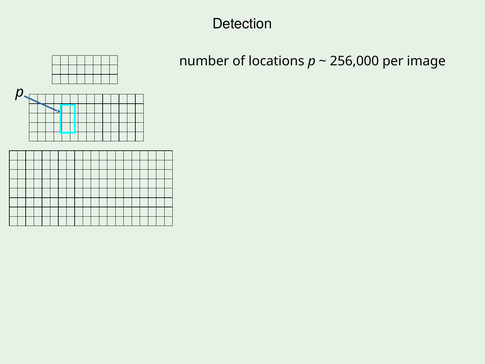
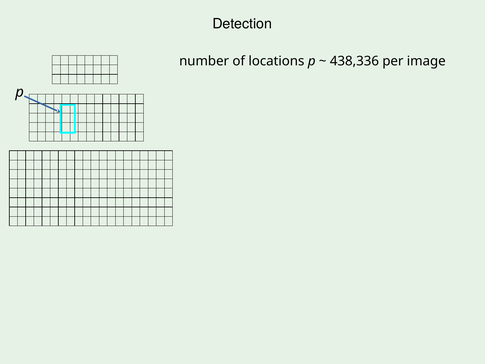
256,000: 256,000 -> 438,336 (354, 61)
